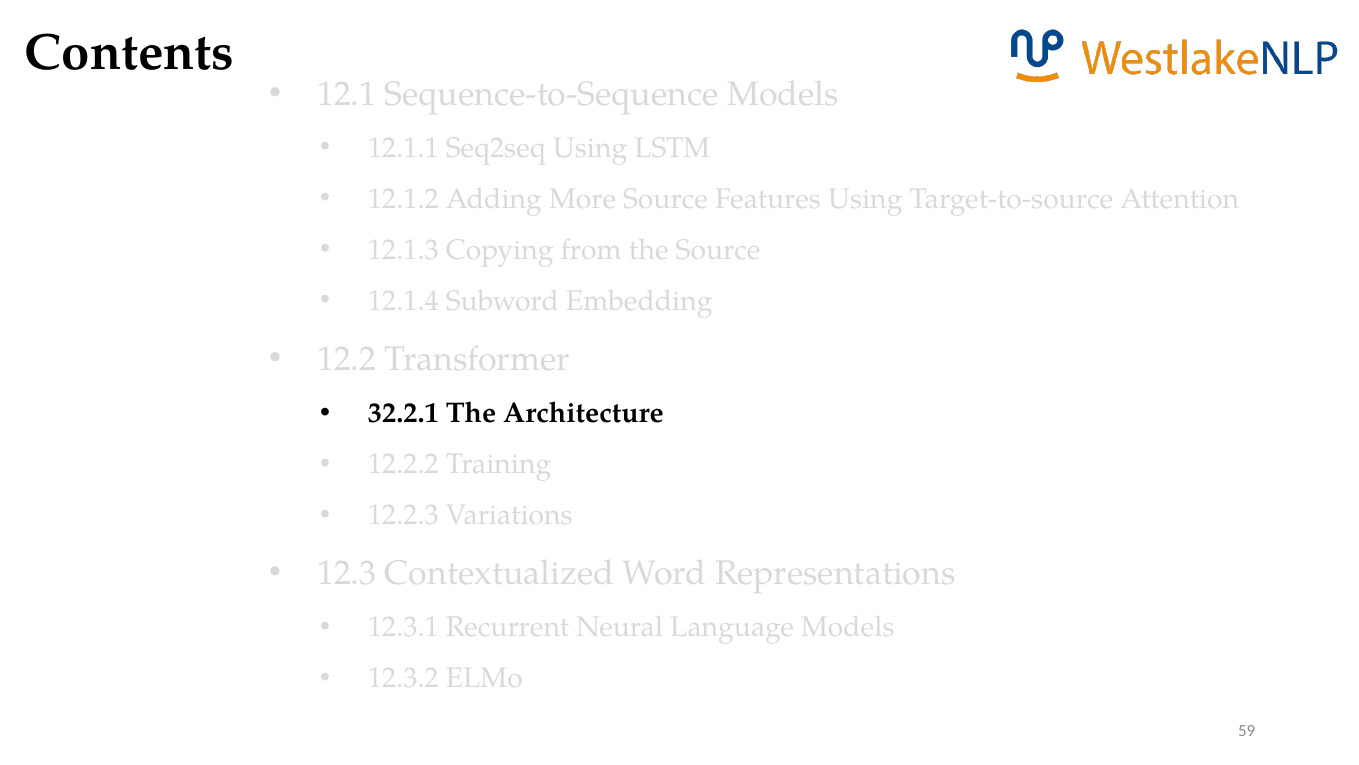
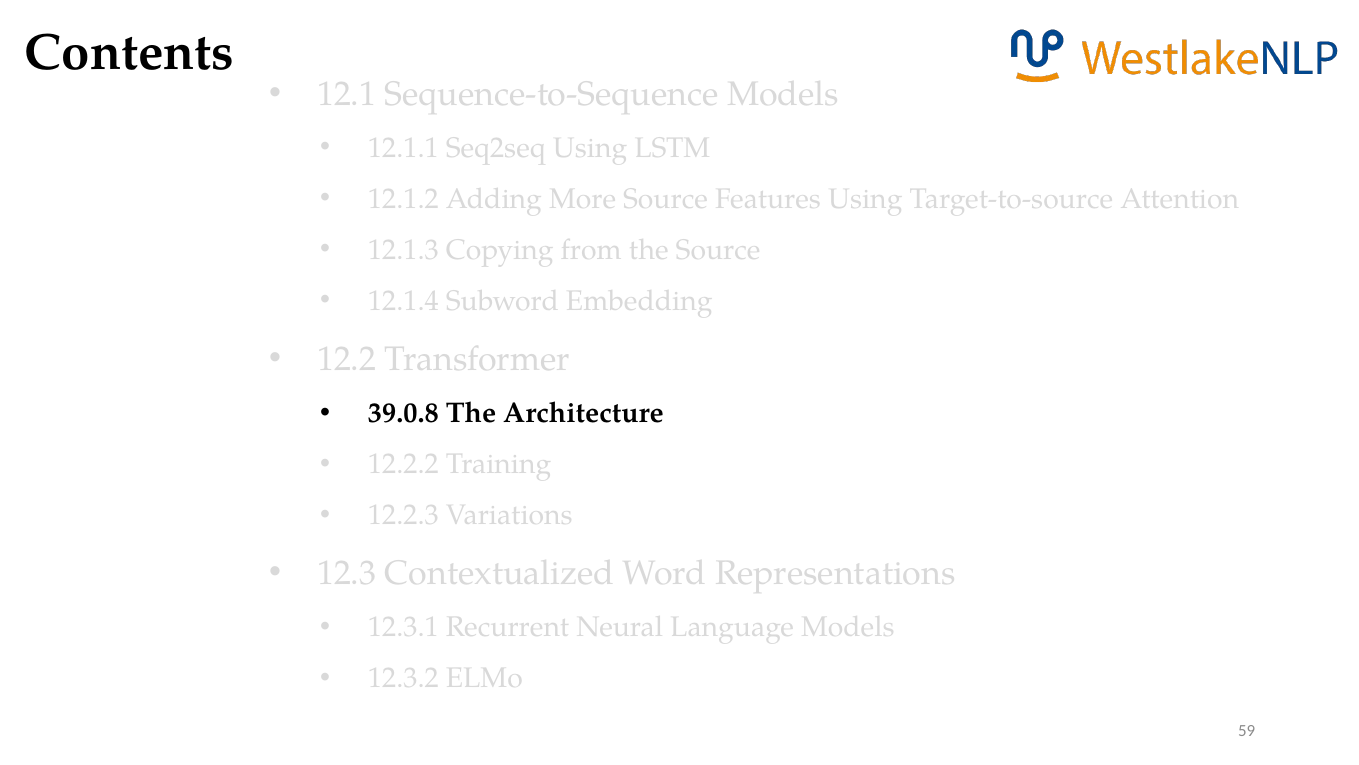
32.2.1: 32.2.1 -> 39.0.8 (403, 413)
